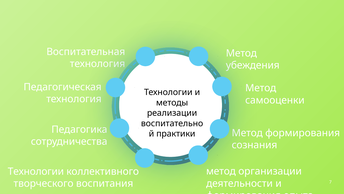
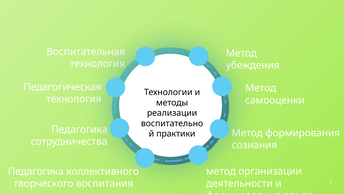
Технологии: Технологии -> Педагогика (36, 171)
